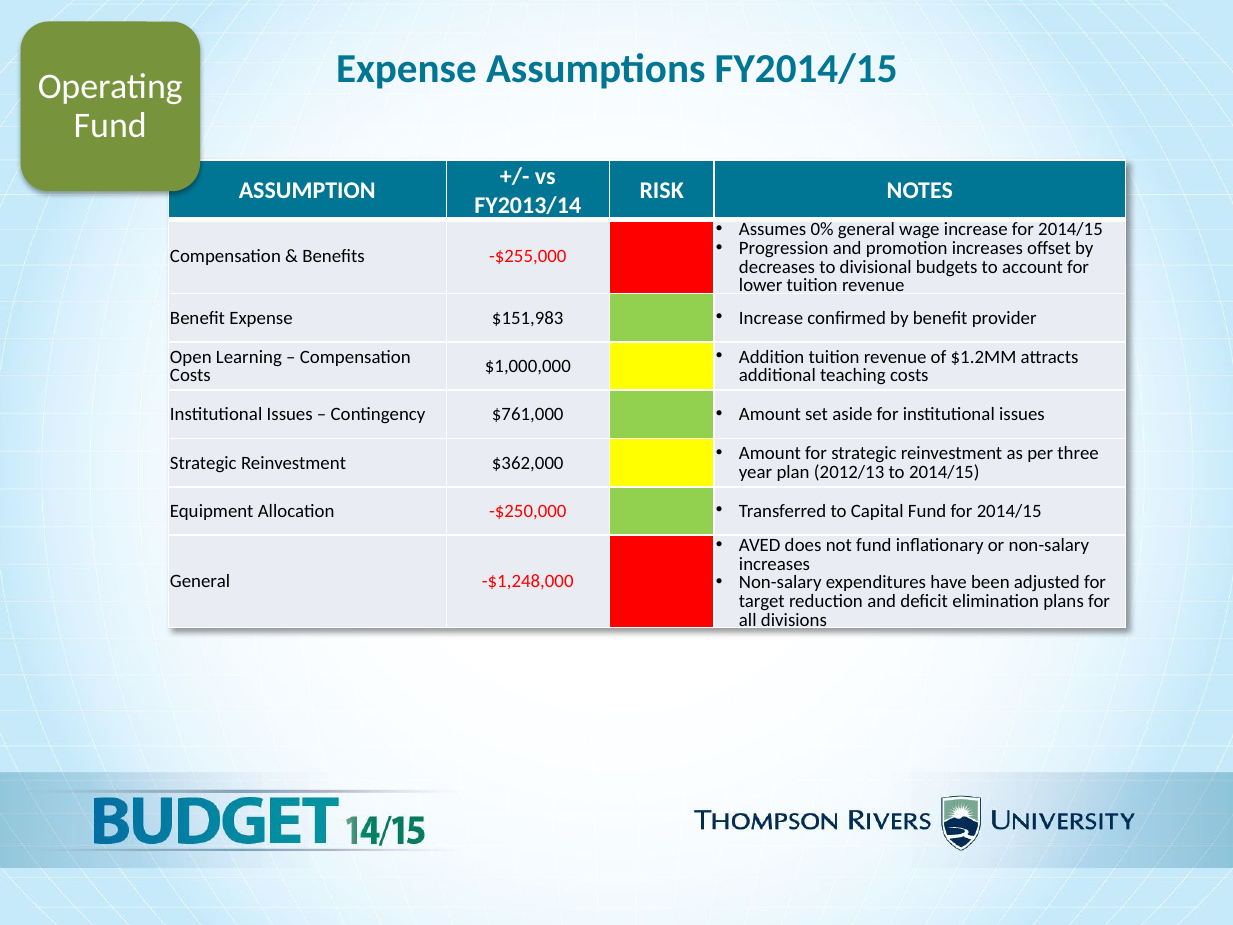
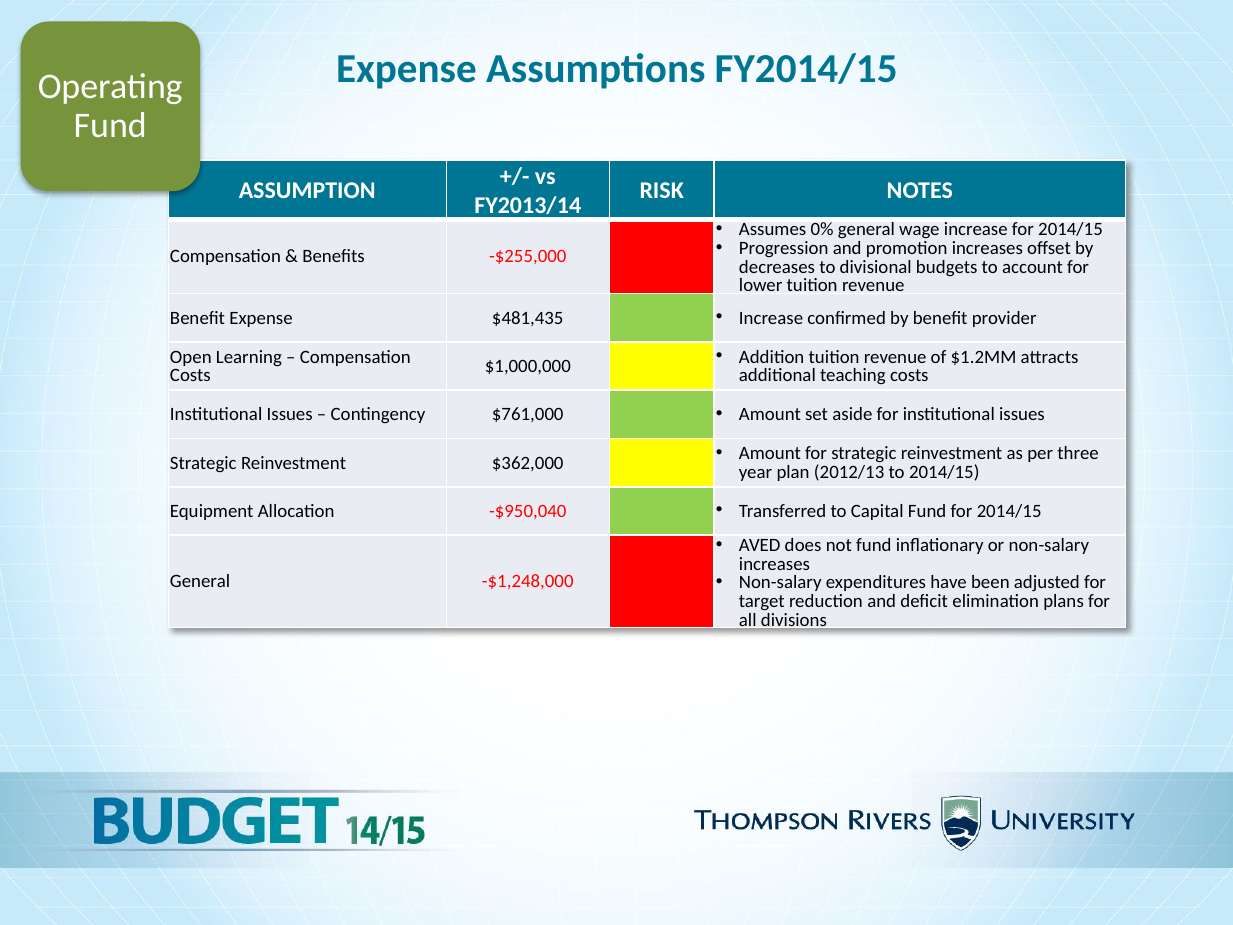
$151,983: $151,983 -> $481,435 (528, 318)
-$250,000: -$250,000 -> -$950,040 (528, 511)
